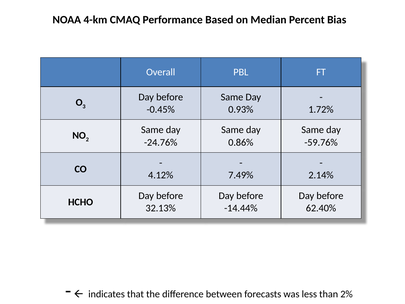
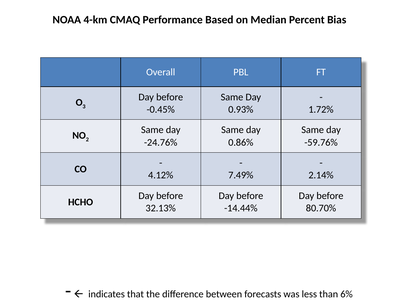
62.40%: 62.40% -> 80.70% (321, 208)
2%: 2% -> 6% (347, 294)
